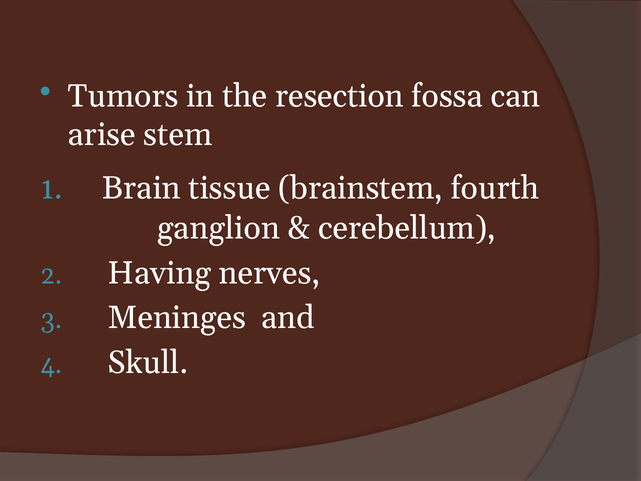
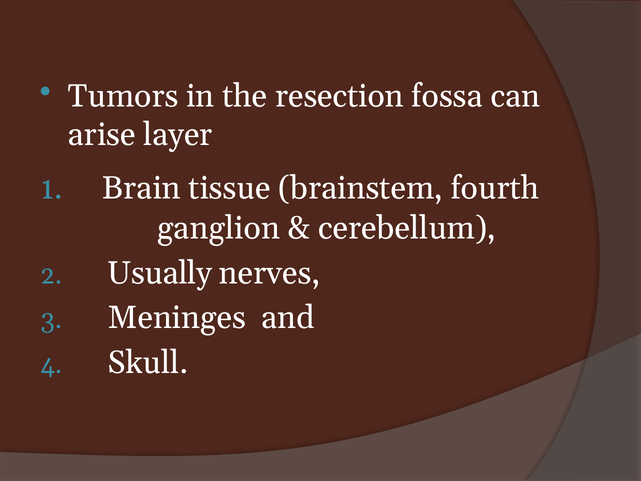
stem: stem -> layer (178, 135)
Having: Having -> Usually (160, 273)
